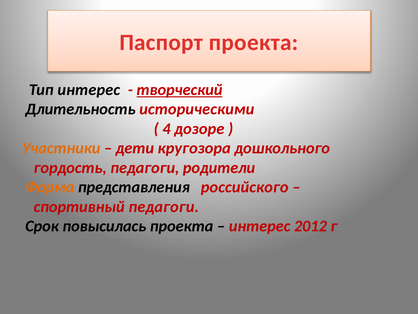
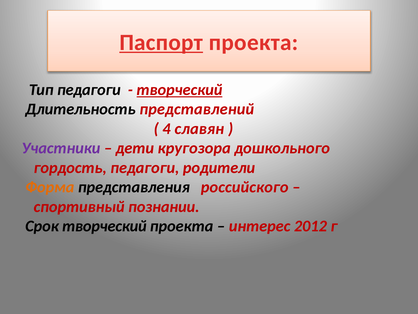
Паспорт underline: none -> present (161, 42)
Тип интерес: интерес -> педагоги (89, 90)
историческими: историческими -> представлений (197, 109)
дозоре: дозоре -> славян (199, 129)
Участники colour: orange -> purple (61, 148)
спортивный педагоги: педагоги -> познании (164, 206)
Срок повысилась: повысилась -> творческий (104, 226)
